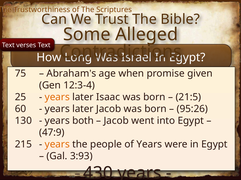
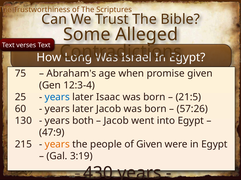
years colour: orange -> blue (57, 97)
95:26: 95:26 -> 57:26 (192, 109)
of Years: Years -> Given (149, 145)
3:93: 3:93 -> 3:19 (81, 157)
